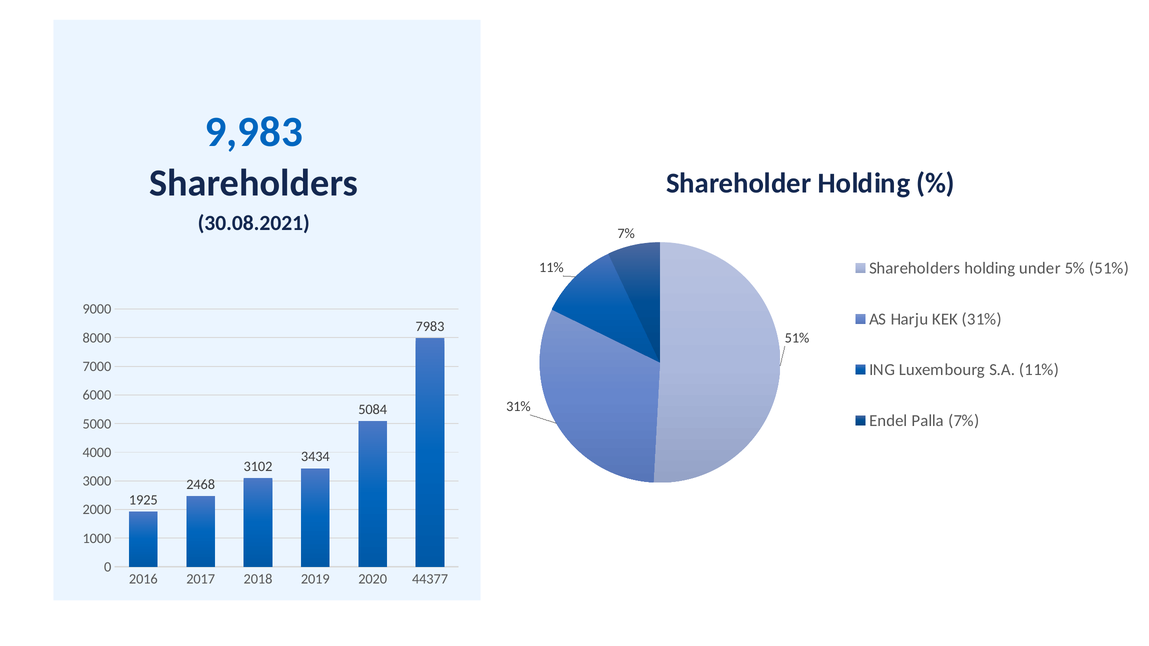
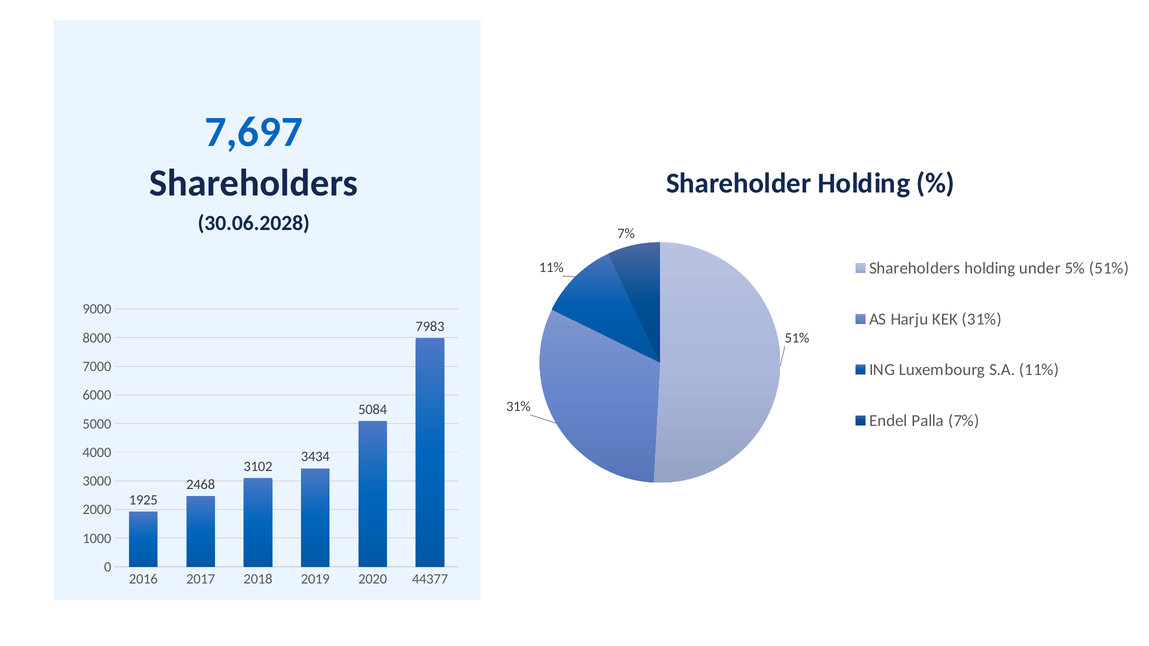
9,983: 9,983 -> 7,697 (254, 132)
30.08.2021: 30.08.2021 -> 30.06.2028 (254, 223)
